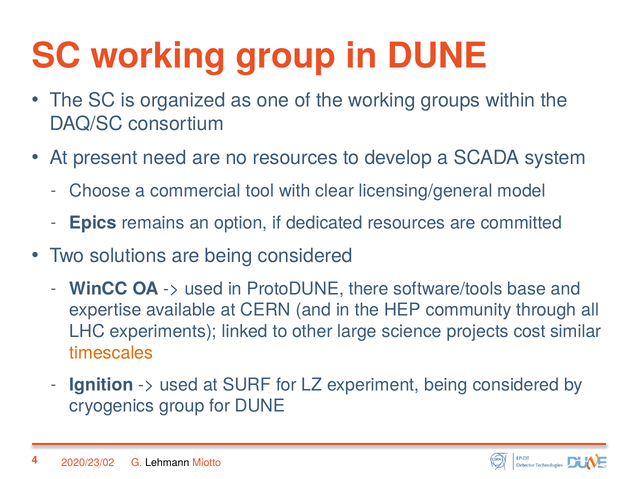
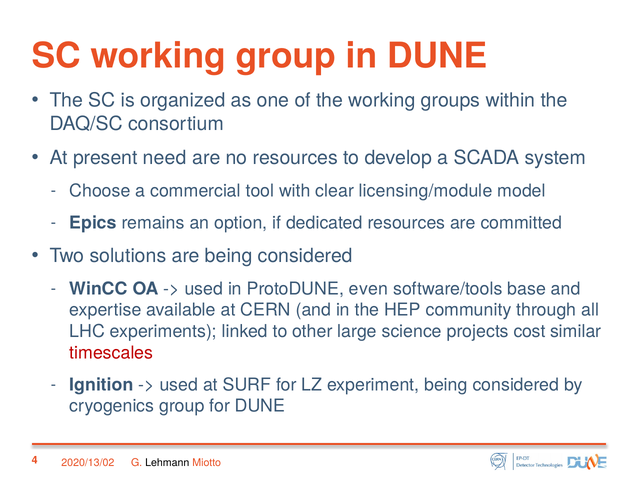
licensing/general: licensing/general -> licensing/module (426, 191)
there: there -> even (368, 288)
timescales colour: orange -> red (111, 352)
2020/23/02: 2020/23/02 -> 2020/13/02 (88, 462)
